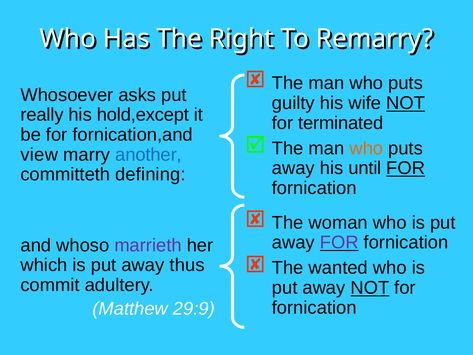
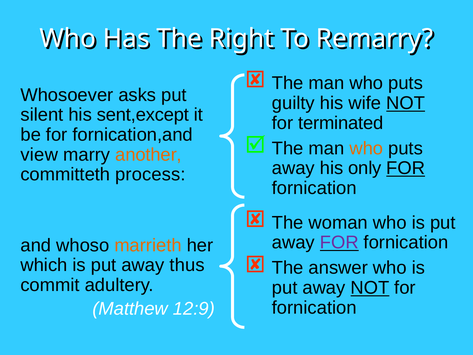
really: really -> silent (42, 115)
hold,except: hold,except -> sent,except (143, 115)
another colour: blue -> orange (149, 155)
until: until -> only (365, 168)
defining: defining -> process (150, 174)
marrieth colour: purple -> orange (148, 245)
wanted: wanted -> answer (338, 268)
29:9: 29:9 -> 12:9 (194, 308)
